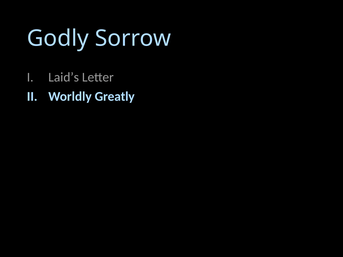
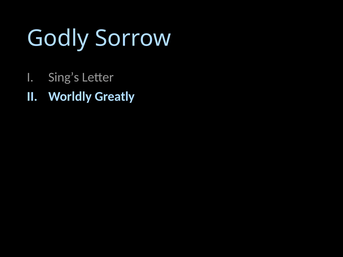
Laid’s: Laid’s -> Sing’s (64, 77)
